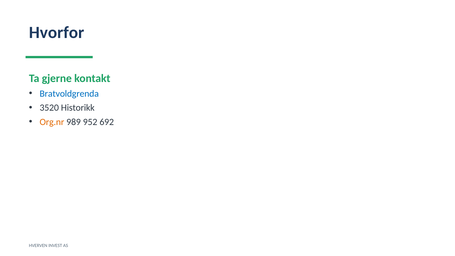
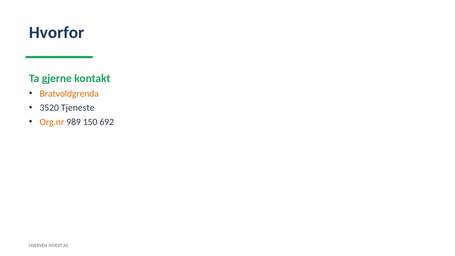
Bratvoldgrenda colour: blue -> orange (69, 94)
Historikk: Historikk -> Tjeneste (78, 108)
952: 952 -> 150 (90, 122)
